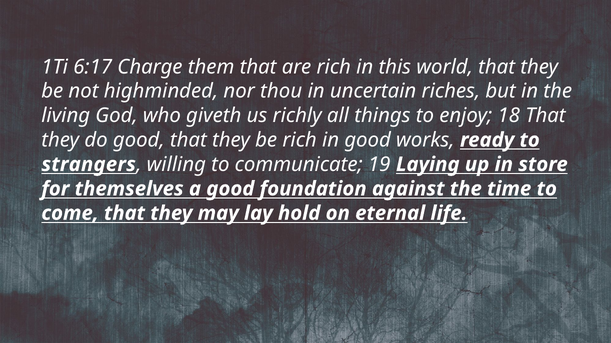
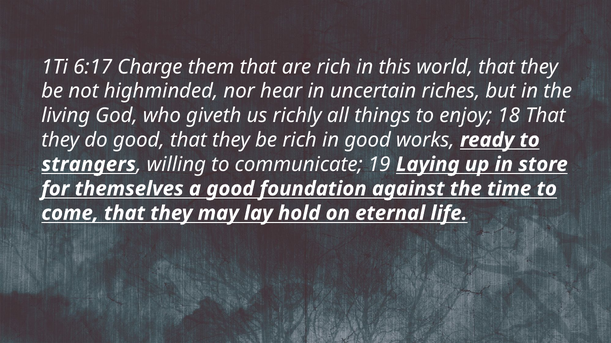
thou: thou -> hear (281, 91)
